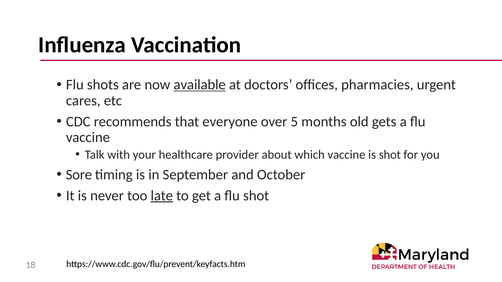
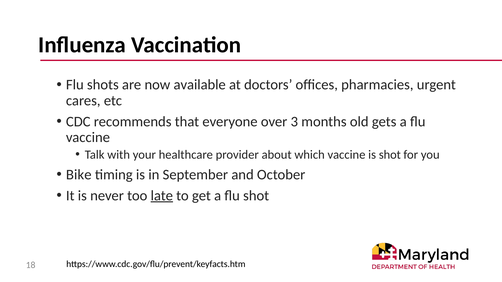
available underline: present -> none (200, 85)
5: 5 -> 3 (294, 122)
Sore: Sore -> Bike (79, 175)
